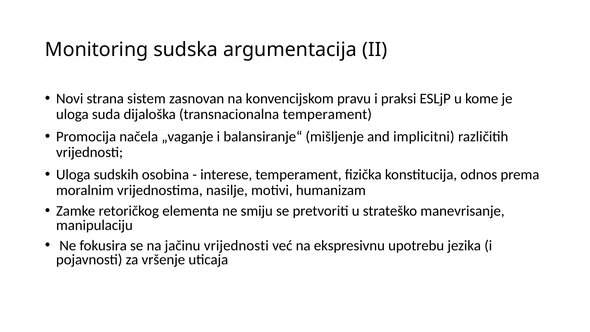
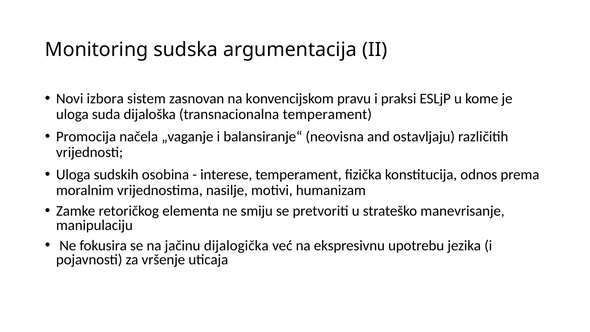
strana: strana -> izbora (105, 98)
mišljenje: mišljenje -> neovisna (335, 136)
implicitni: implicitni -> ostavljaju (424, 136)
jačinu vrijednosti: vrijednosti -> dijalogička (236, 245)
